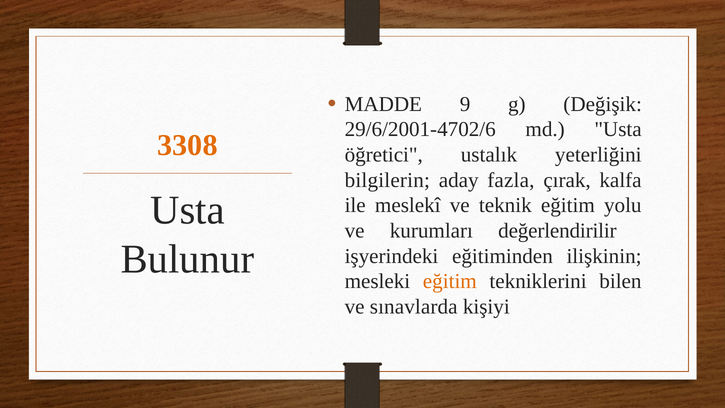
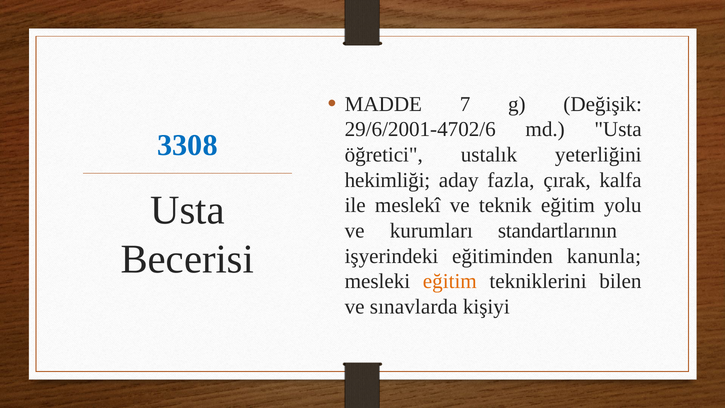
9: 9 -> 7 (465, 104)
3308 colour: orange -> blue (187, 145)
bilgilerin: bilgilerin -> hekimliği (387, 180)
değerlendirilir: değerlendirilir -> standartlarının (557, 231)
Bulunur: Bulunur -> Becerisi (187, 259)
ilişkinin: ilişkinin -> kanunla (604, 256)
